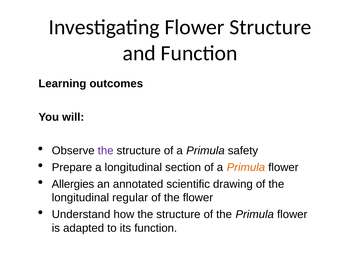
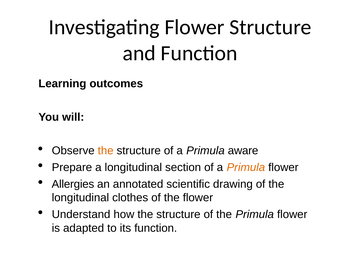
the colour: purple -> orange (106, 151)
safety: safety -> aware (243, 151)
regular: regular -> clothes (130, 198)
